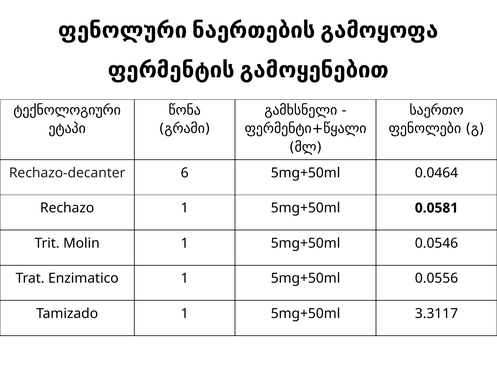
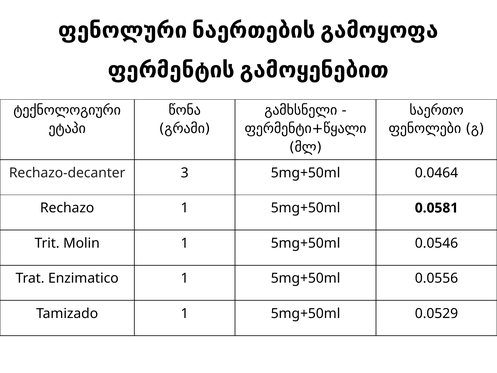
6: 6 -> 3 (185, 173)
3.3117: 3.3117 -> 0.0529 (436, 313)
